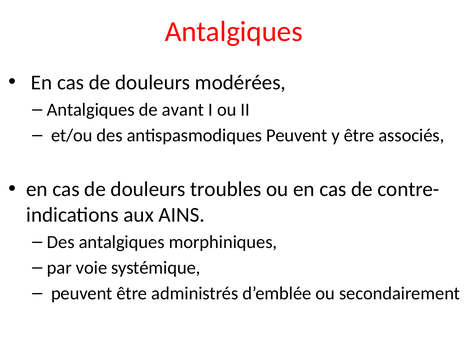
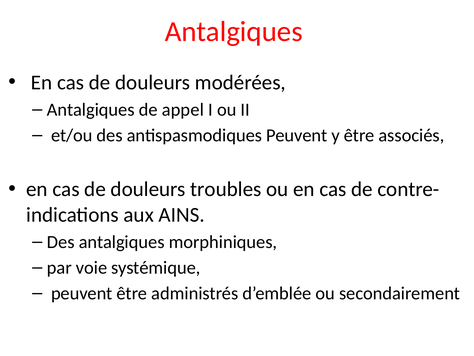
avant: avant -> appel (183, 109)
